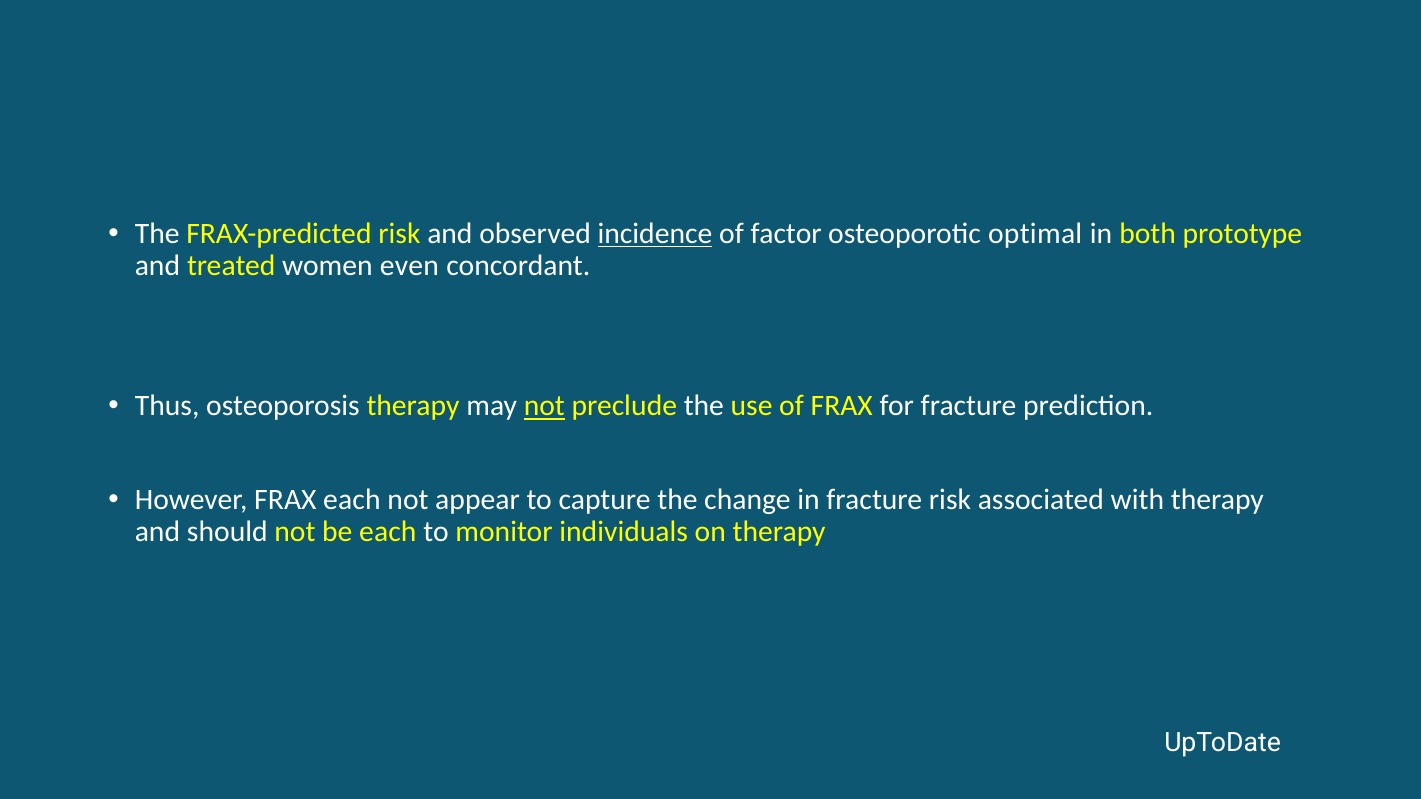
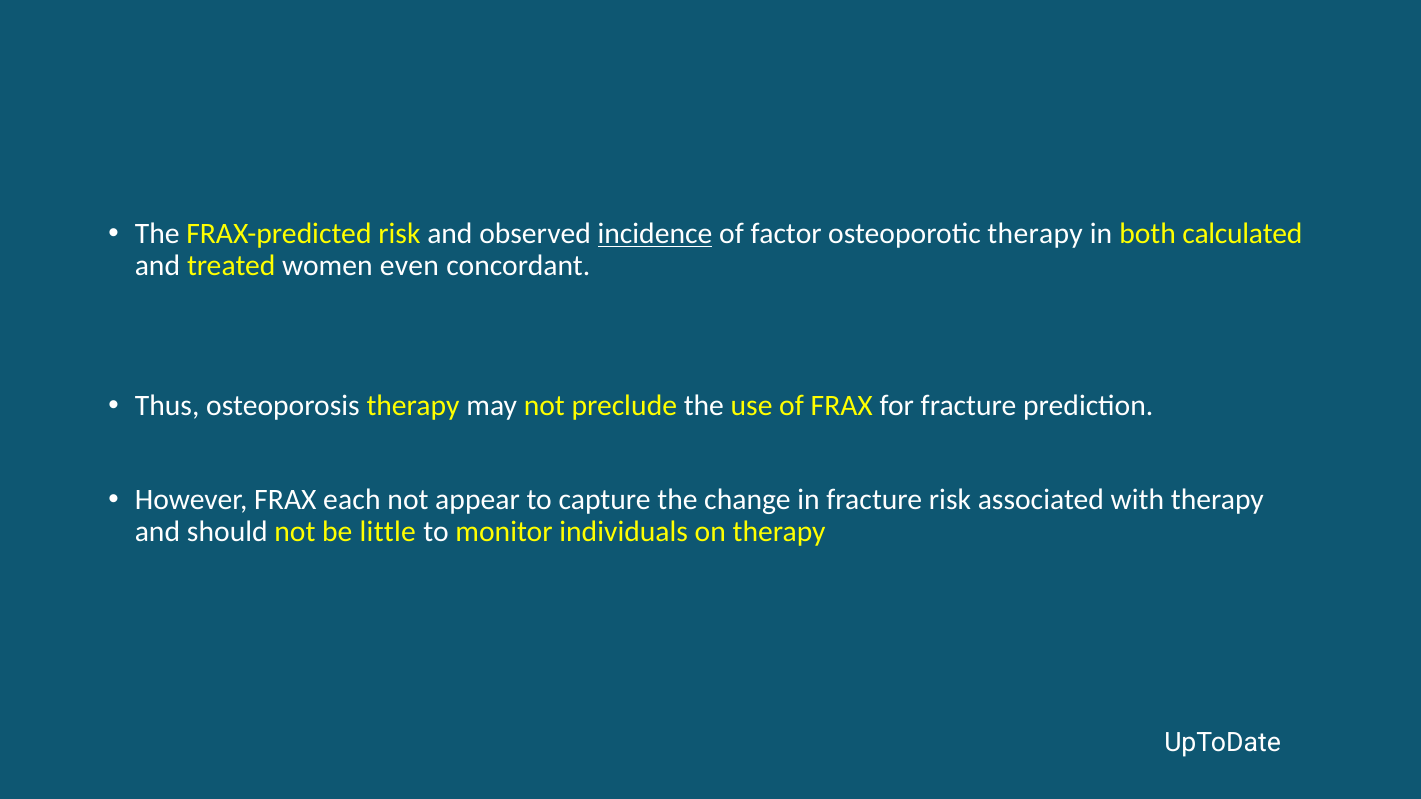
osteoporotic optimal: optimal -> therapy (1035, 234)
prototype: prototype -> calculated (1242, 234)
not underline: present -> none (544, 406)
be each: each -> little (388, 532)
